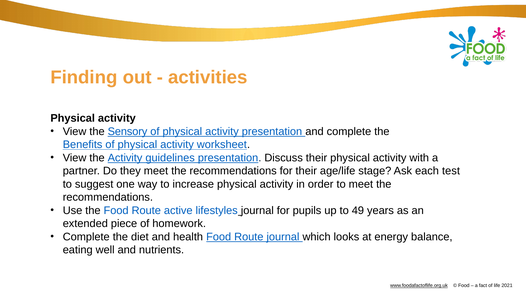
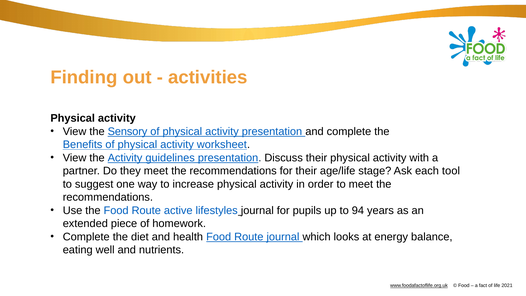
test: test -> tool (451, 171)
49: 49 -> 94 (358, 210)
